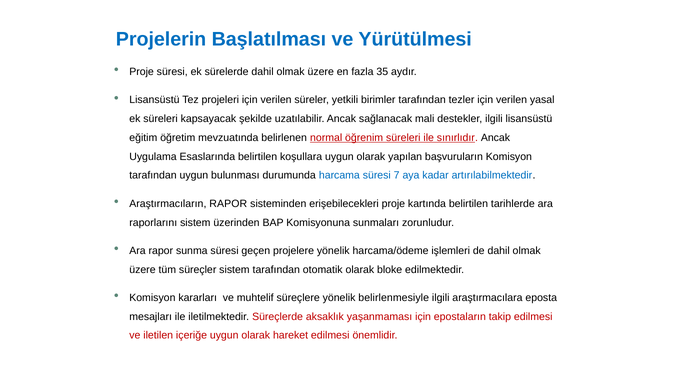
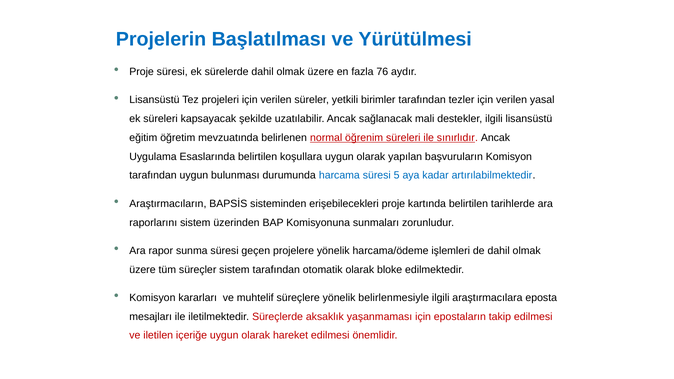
35: 35 -> 76 (382, 72)
7: 7 -> 5 (397, 176)
Araştırmacıların RAPOR: RAPOR -> BAPSİS (228, 204)
